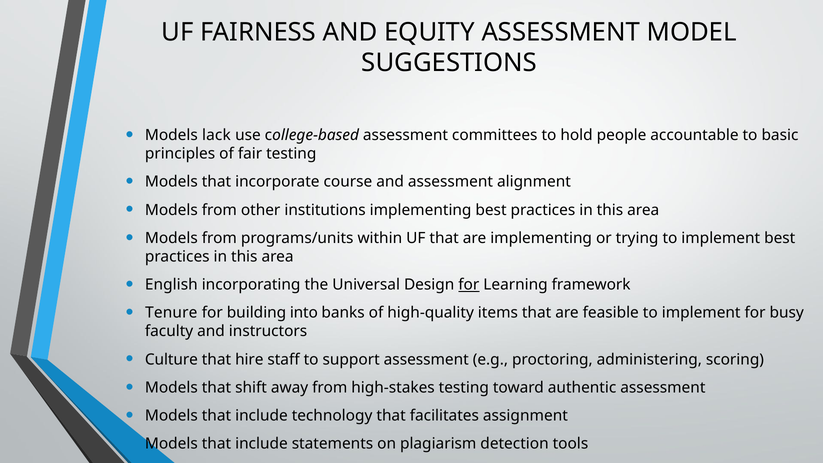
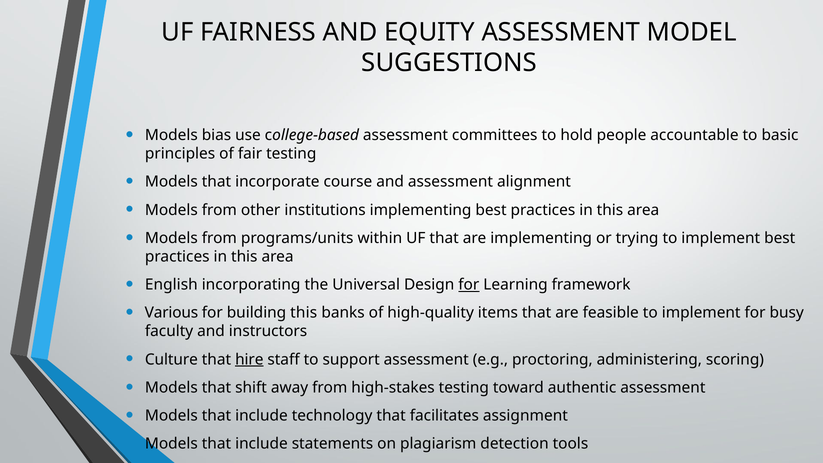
lack: lack -> bias (216, 135)
Tenure: Tenure -> Various (171, 313)
building into: into -> this (304, 313)
hire underline: none -> present (249, 359)
